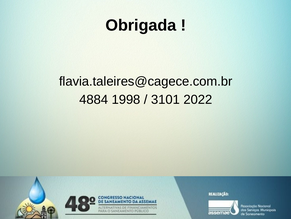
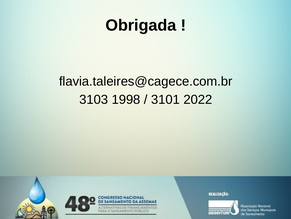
4884: 4884 -> 3103 (94, 99)
